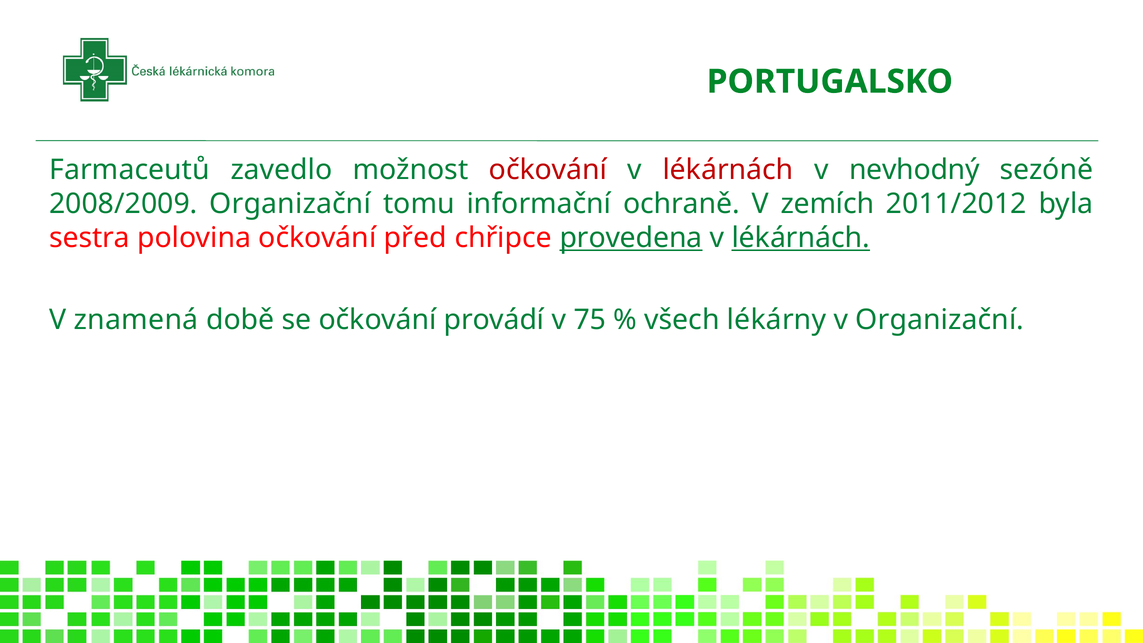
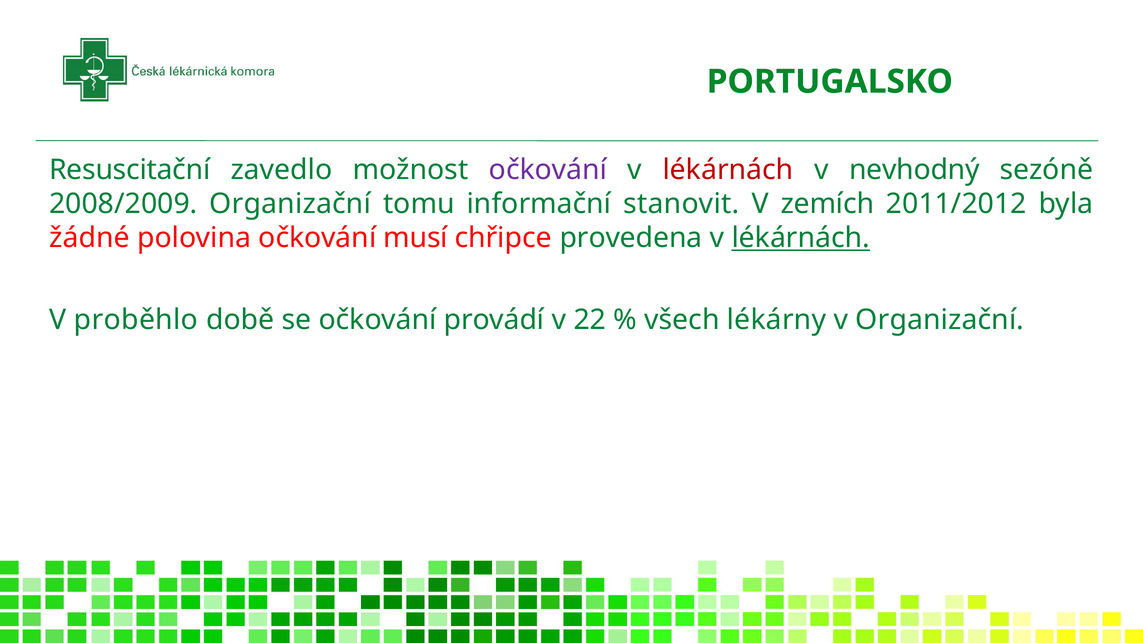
Farmaceutů: Farmaceutů -> Resuscitační (130, 170)
očkování colour: red -> purple (548, 170)
ochraně: ochraně -> stanovit (681, 204)
sestra: sestra -> žádné (89, 238)
před: před -> musí (416, 238)
provedena underline: present -> none (631, 238)
znamená: znamená -> proběhlo (136, 320)
75: 75 -> 22 (590, 320)
